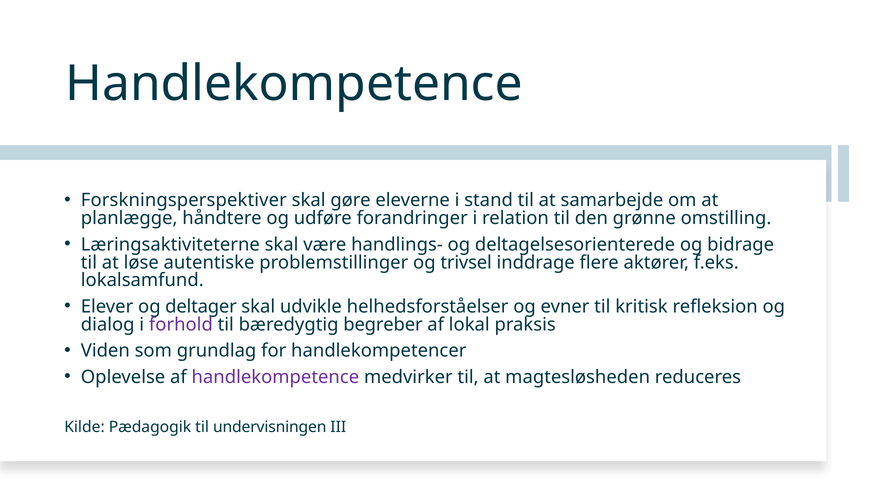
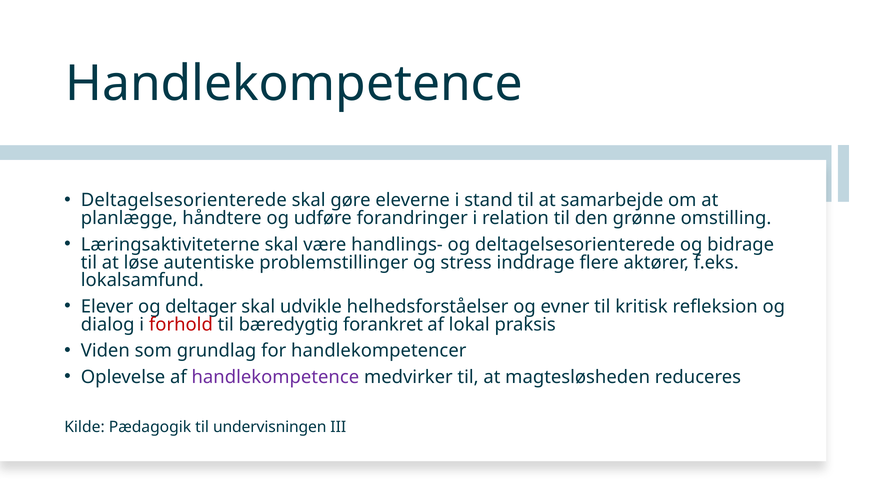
Forskningsperspektiver: Forskningsperspektiver -> Deltagelsesorienterede (184, 200)
trivsel: trivsel -> stress (466, 262)
forhold colour: purple -> red (181, 324)
begreber: begreber -> forankret (383, 324)
